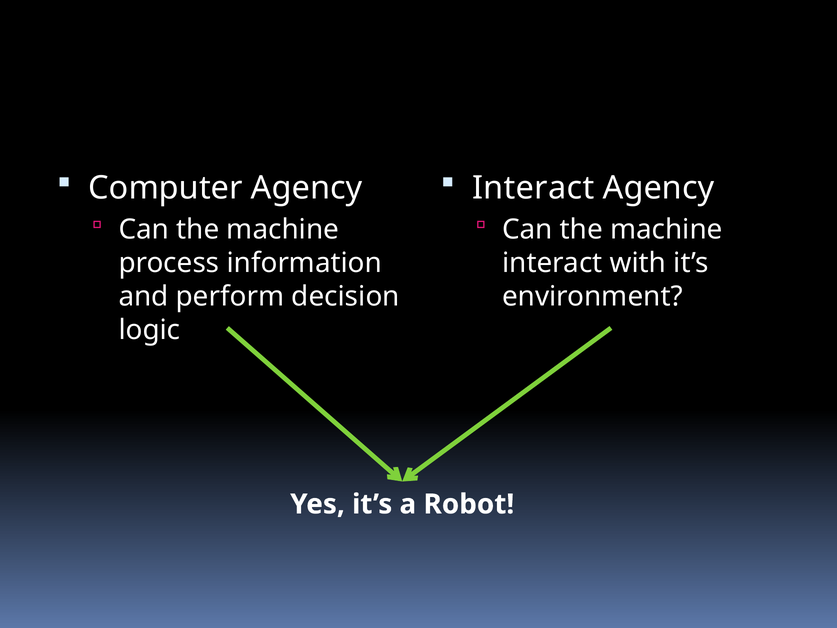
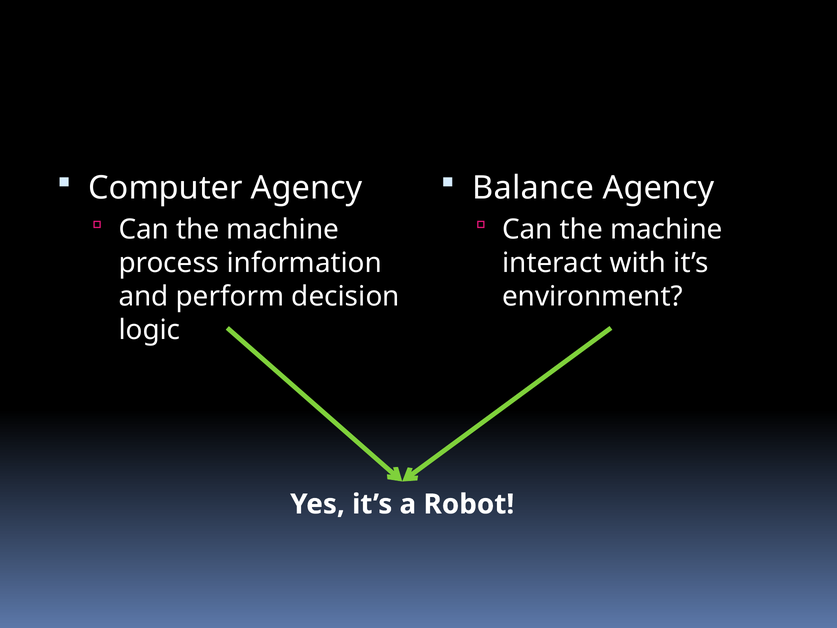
Interact: Interact -> Balance (533, 188)
